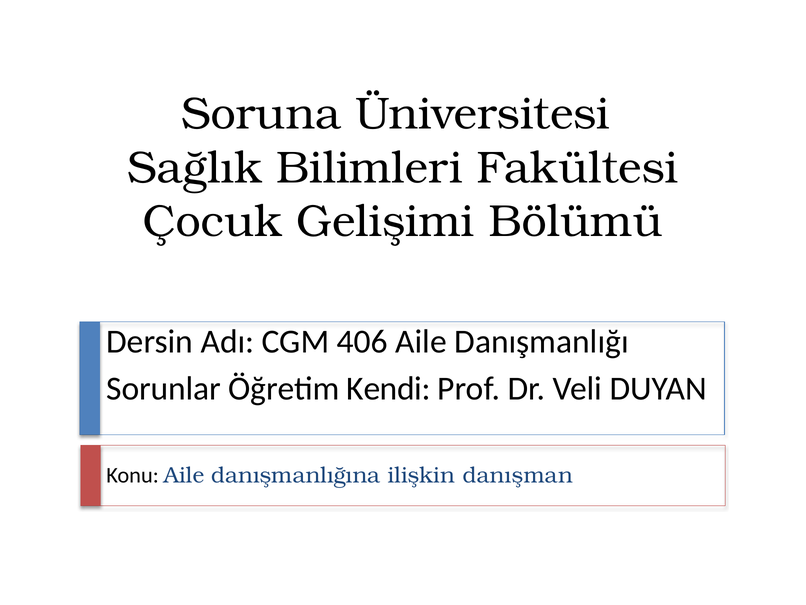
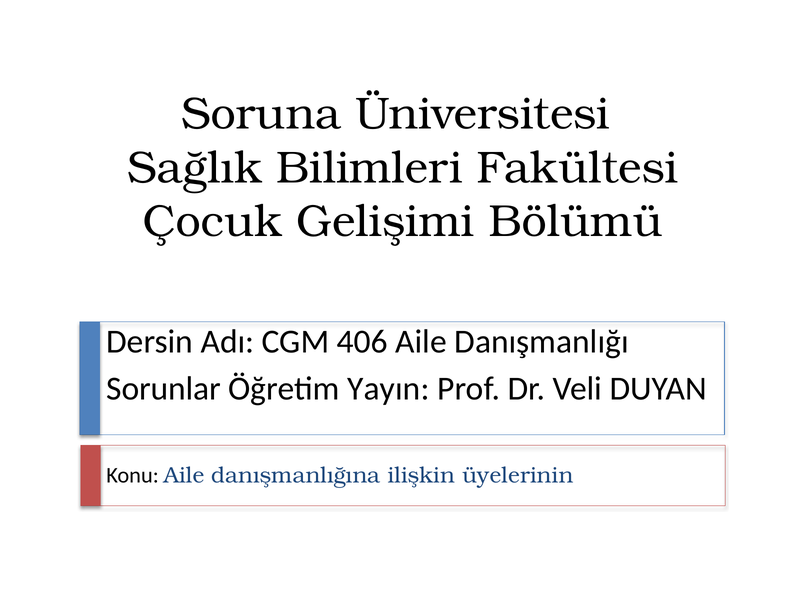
Kendi: Kendi -> Yayın (388, 388)
danışman: danışman -> üyelerinin (518, 475)
